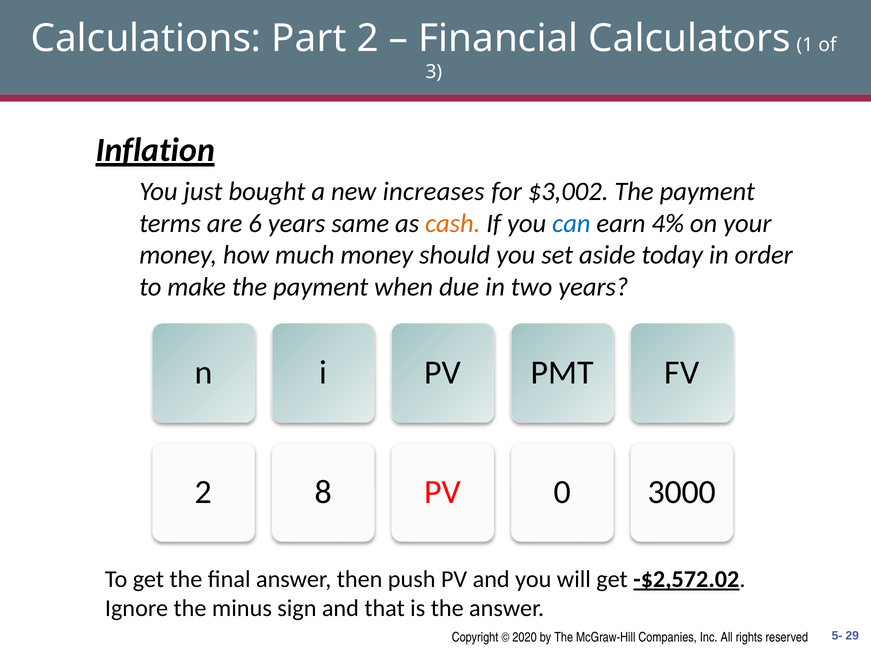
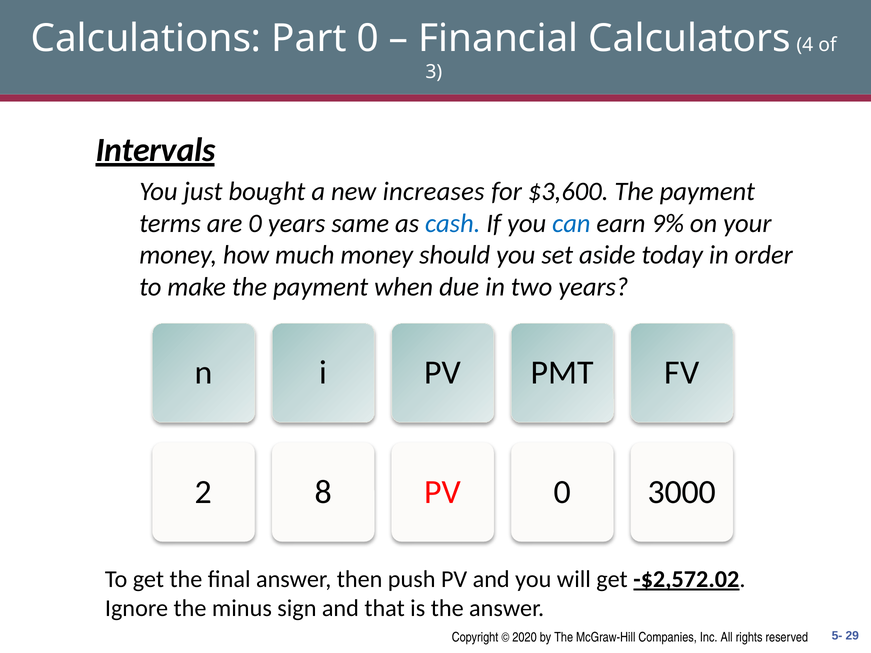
Part 2: 2 -> 0 (368, 38)
1: 1 -> 4 (805, 45)
Inflation: Inflation -> Intervals (155, 150)
$3,002: $3,002 -> $3,600 (568, 191)
are 6: 6 -> 0 (255, 223)
cash colour: orange -> blue (453, 223)
4%: 4% -> 9% (668, 223)
